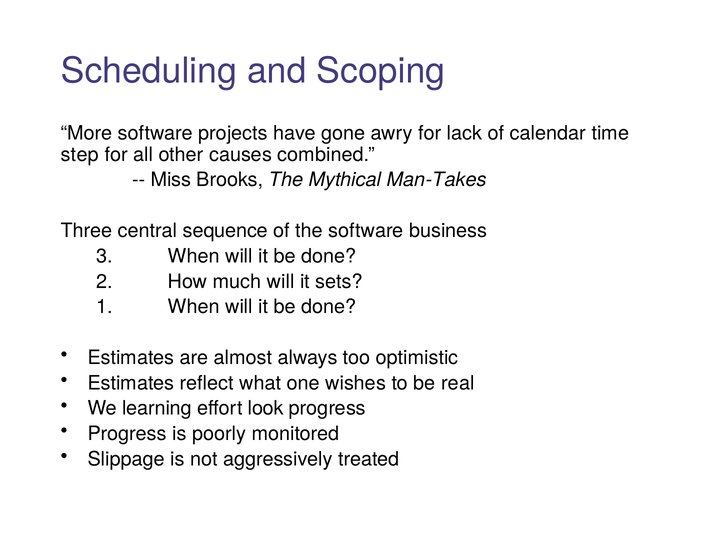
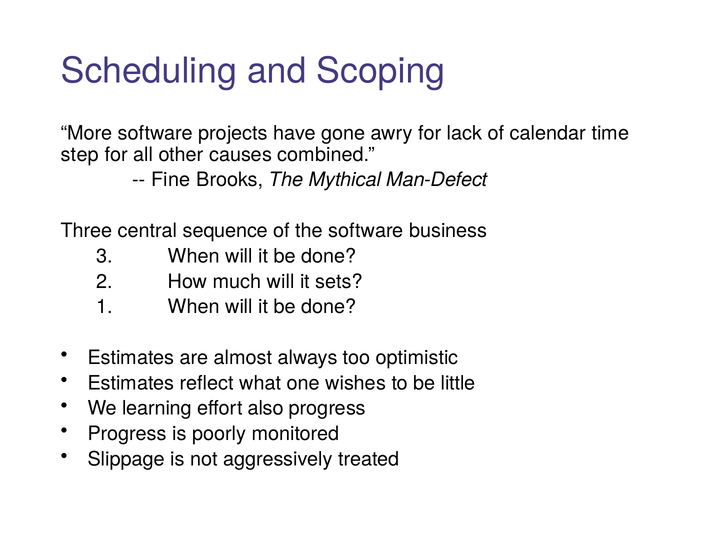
Miss: Miss -> Fine (171, 180)
Man-Takes: Man-Takes -> Man-Defect (437, 180)
real: real -> little (458, 383)
look: look -> also (266, 409)
